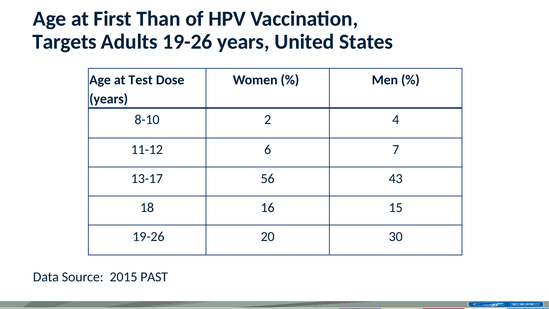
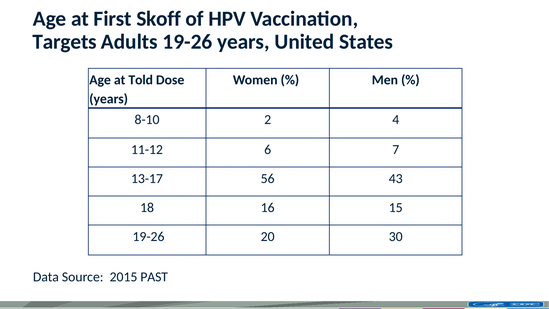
Than: Than -> Skoff (159, 19)
Test: Test -> Told (141, 80)
